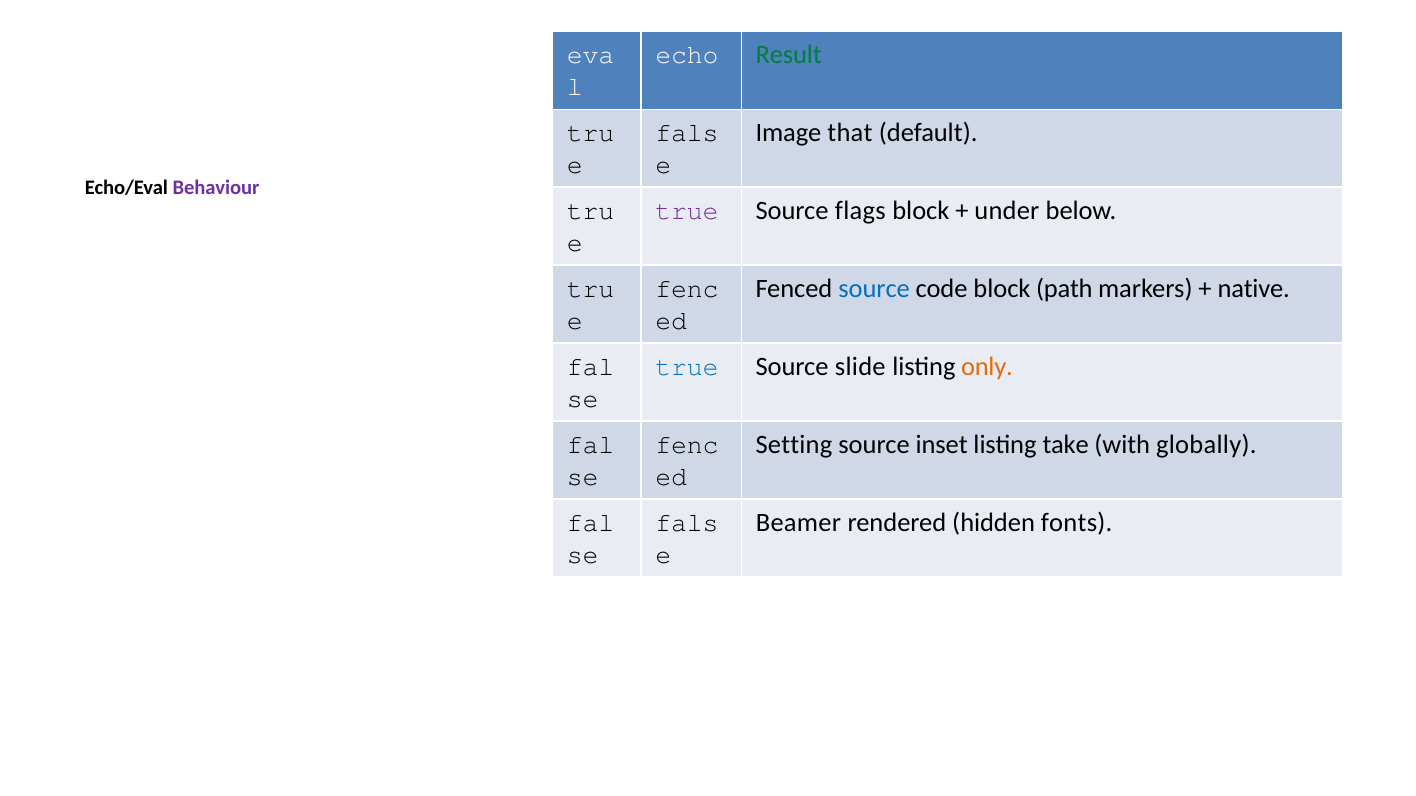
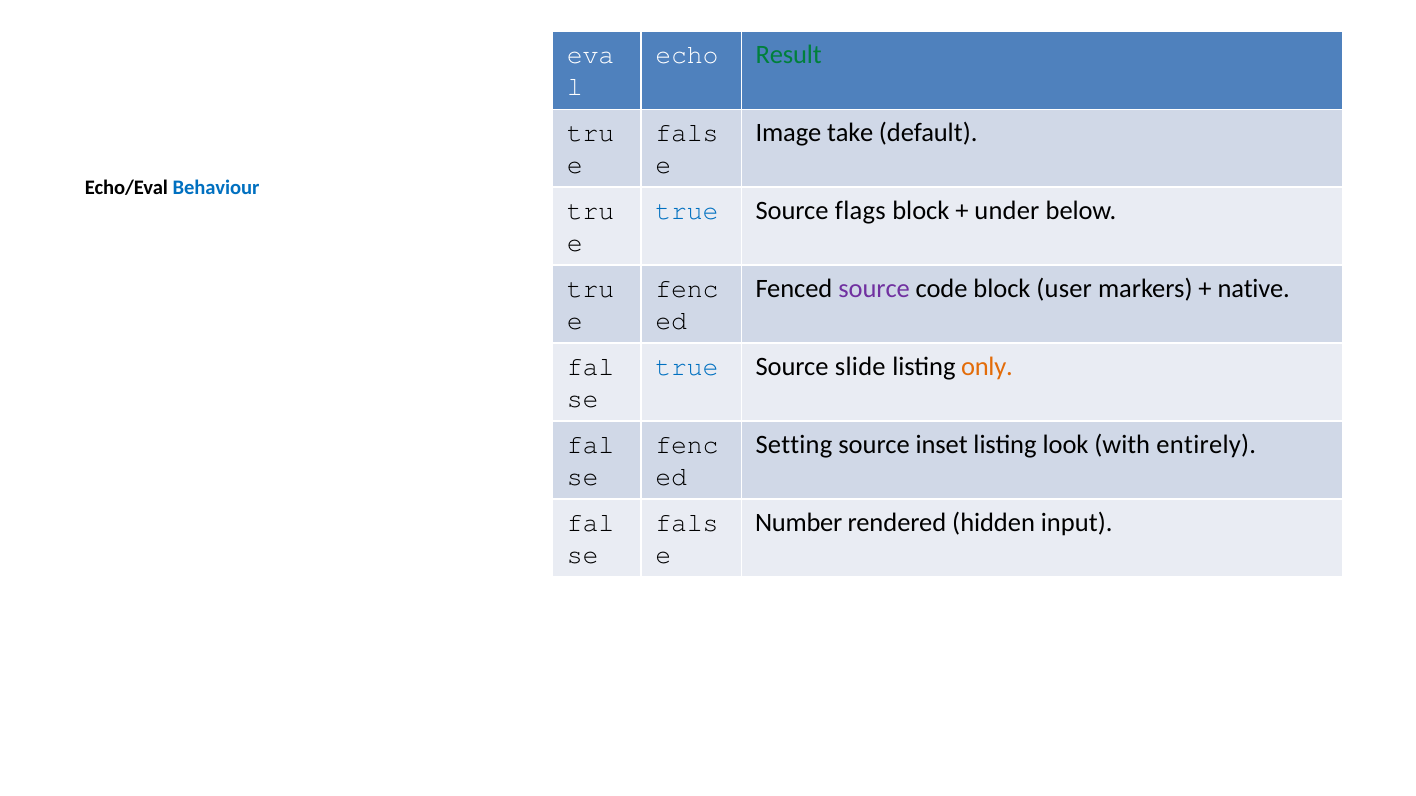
that: that -> take (850, 133)
Behaviour colour: purple -> blue (216, 188)
true colour: purple -> blue (687, 211)
source colour: blue -> purple (874, 289)
path: path -> user (1064, 289)
take: take -> look (1066, 445)
globally: globally -> entirely (1206, 445)
Beamer: Beamer -> Number (799, 523)
fonts: fonts -> input (1077, 523)
